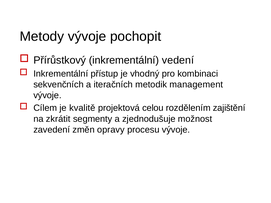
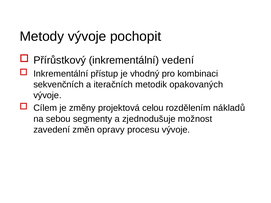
management: management -> opakovaných (196, 85)
kvalitě: kvalitě -> změny (82, 108)
zajištění: zajištění -> nákladů (229, 108)
zkrátit: zkrátit -> sebou (58, 119)
